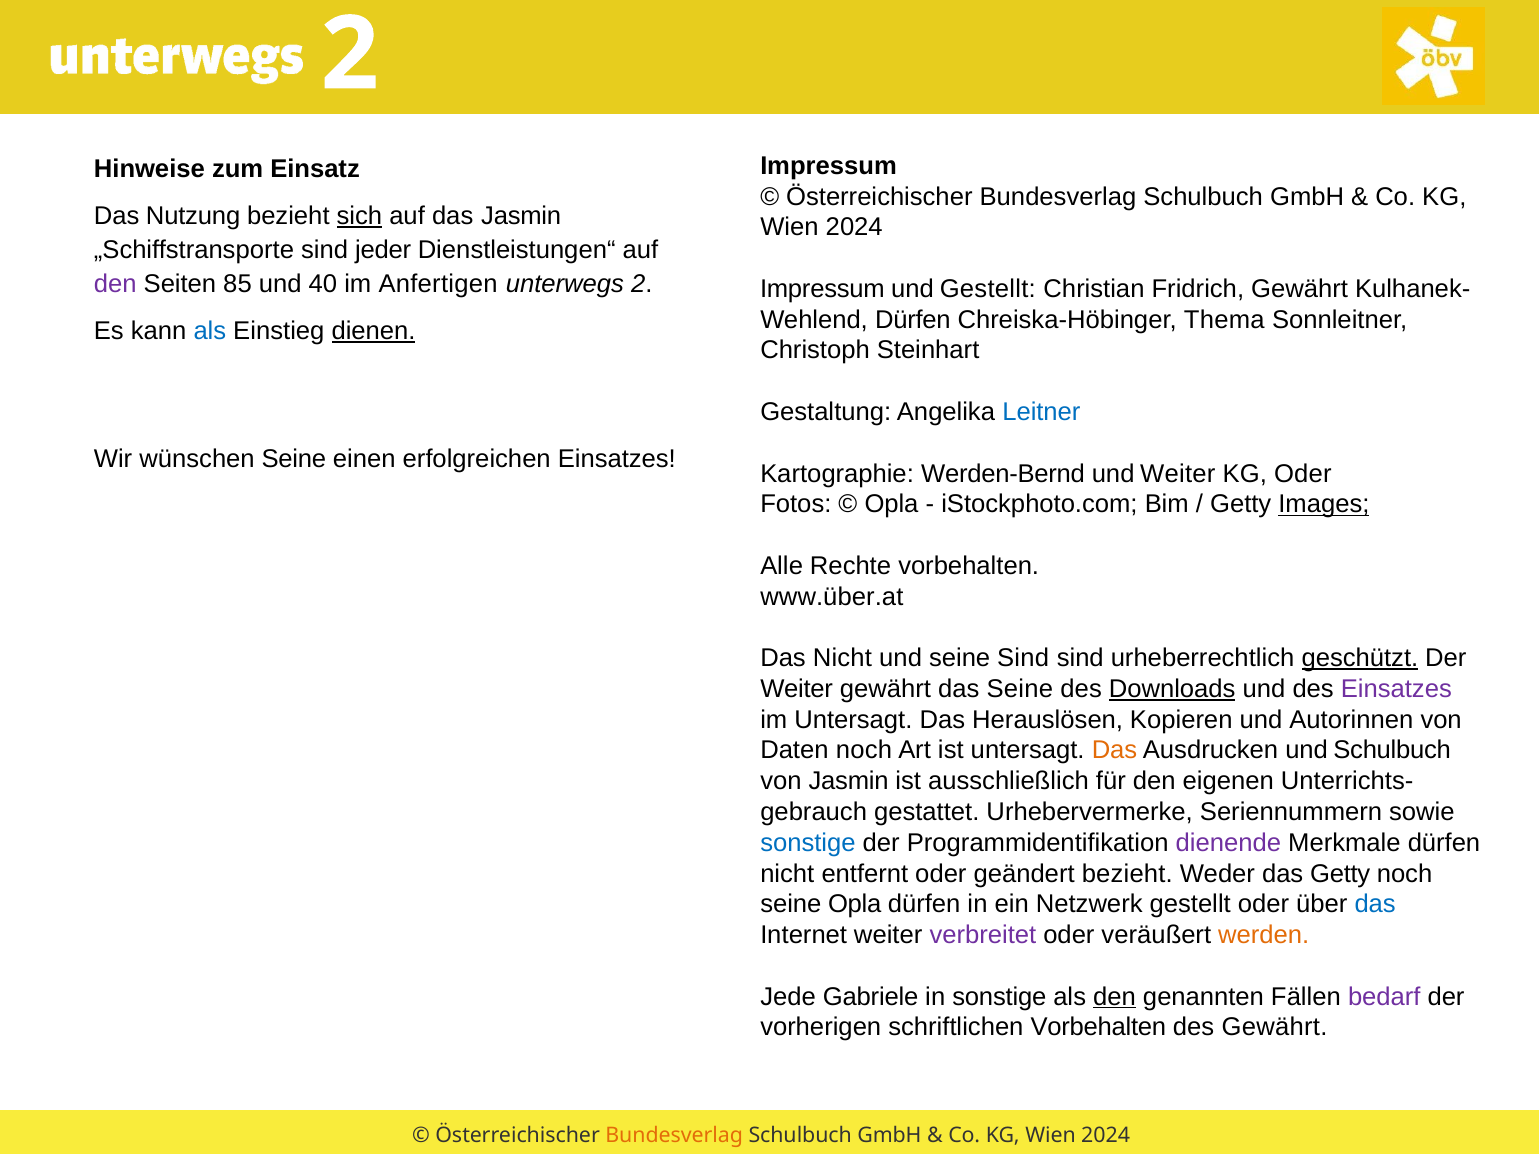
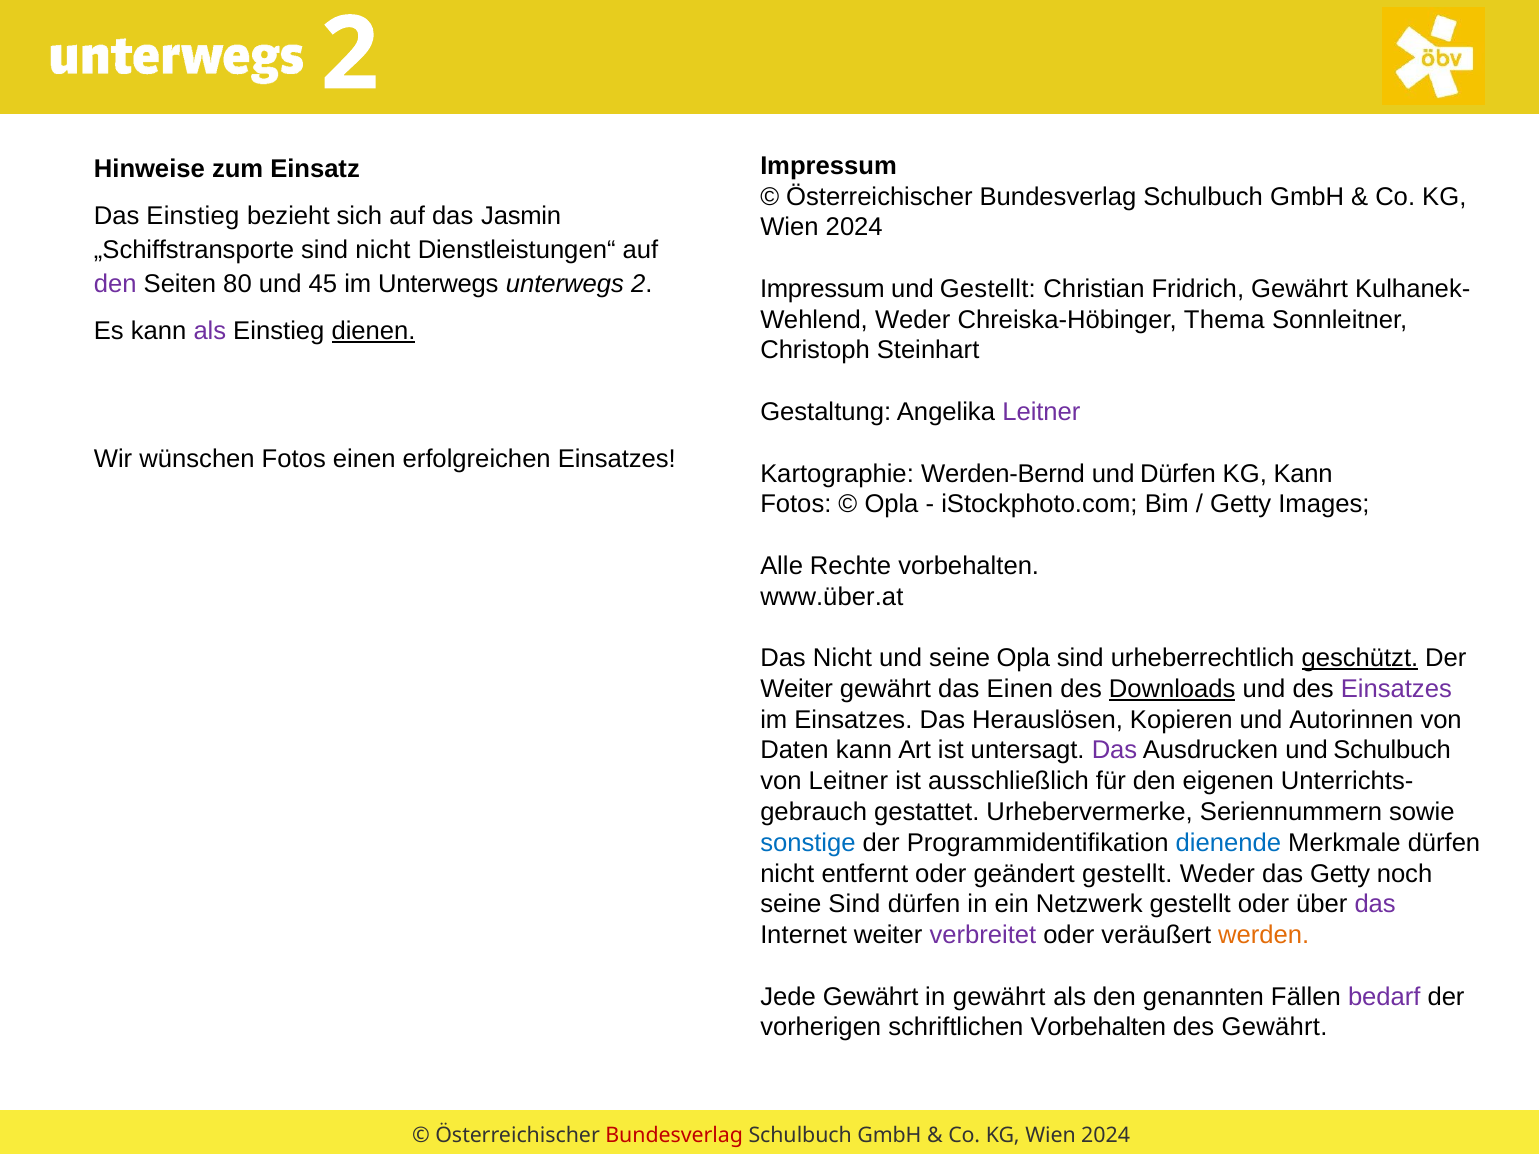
Das Nutzung: Nutzung -> Einstieg (193, 216)
sich underline: present -> none (359, 216)
sind jeder: jeder -> nicht (383, 250)
85: 85 -> 80 (238, 284)
40: 40 -> 45 (323, 284)
im Anfertigen: Anfertigen -> Unterwegs (438, 284)
Dürfen: Dürfen -> Weder (913, 320)
als colour: blue -> purple (210, 331)
Leitner colour: blue -> purple (1041, 412)
wünschen Seine: Seine -> Fotos (294, 459)
und Weiter: Weiter -> Dürfen (1178, 474)
KG Oder: Oder -> Kann (1303, 474)
Images underline: present -> none (1324, 504)
seine Sind: Sind -> Opla (1023, 658)
das Seine: Seine -> Einen (1020, 689)
im Untersagt: Untersagt -> Einsatzes (853, 720)
Daten noch: noch -> kann (864, 751)
Das colour: orange -> purple (1114, 751)
von Jasmin: Jasmin -> Leitner (848, 781)
dienende colour: purple -> blue (1228, 843)
geändert bezieht: bezieht -> gestellt (1127, 874)
seine Opla: Opla -> Sind (854, 905)
das colour: blue -> purple (1375, 905)
Jede Gabriele: Gabriele -> Gewährt (871, 997)
in sonstige: sonstige -> gewährt (999, 997)
den underline: present -> none (1114, 997)
Bundesverlag colour: orange -> red (674, 1136)
